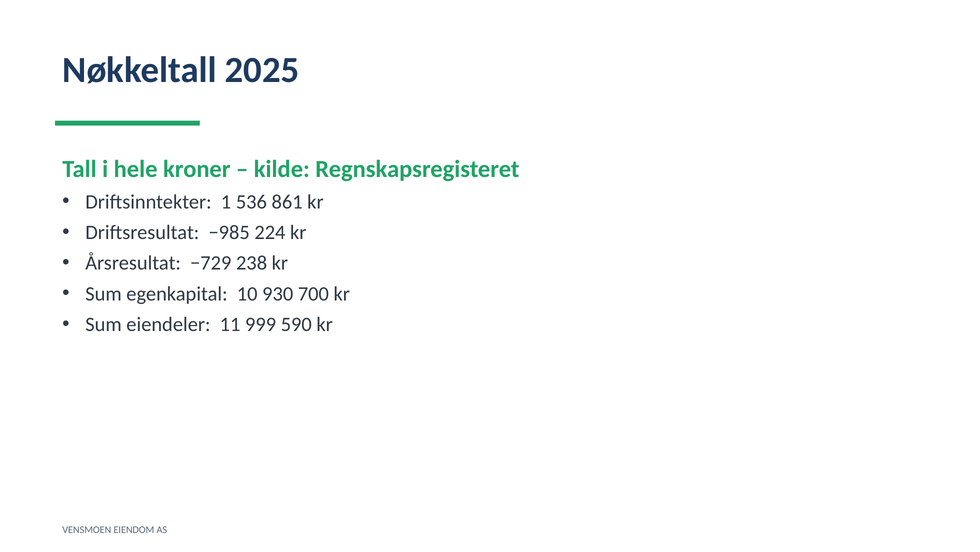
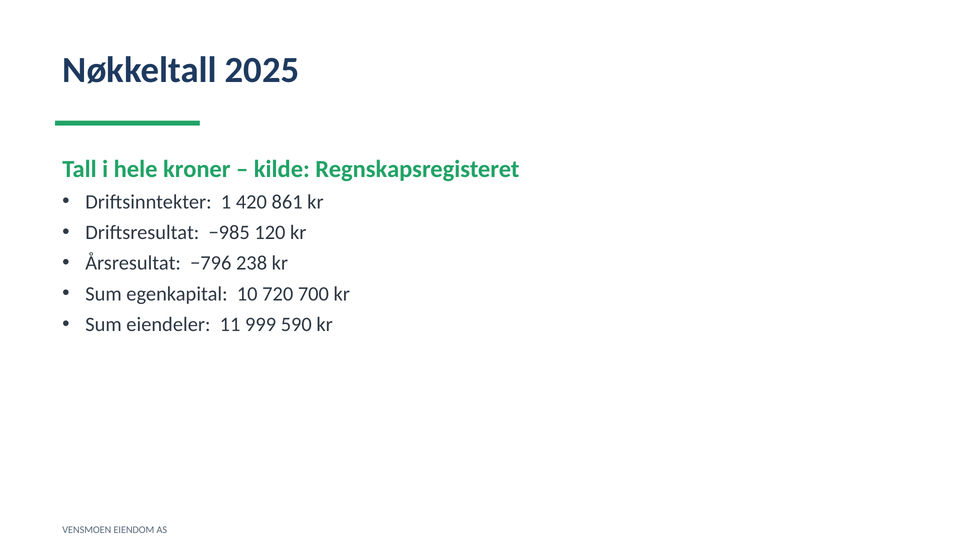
536: 536 -> 420 (251, 202)
224: 224 -> 120 (270, 232)
−729: −729 -> −796 (211, 263)
930: 930 -> 720 (278, 293)
